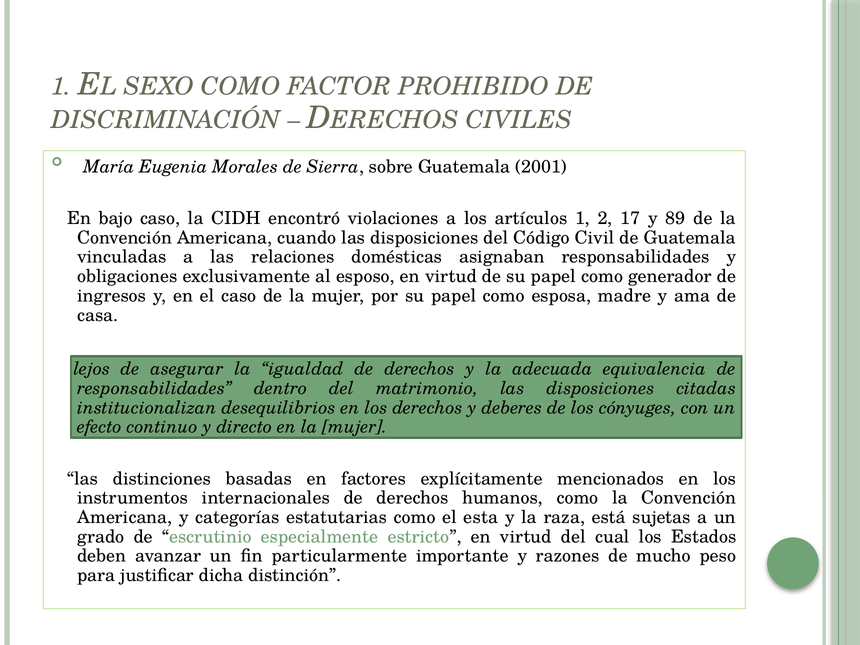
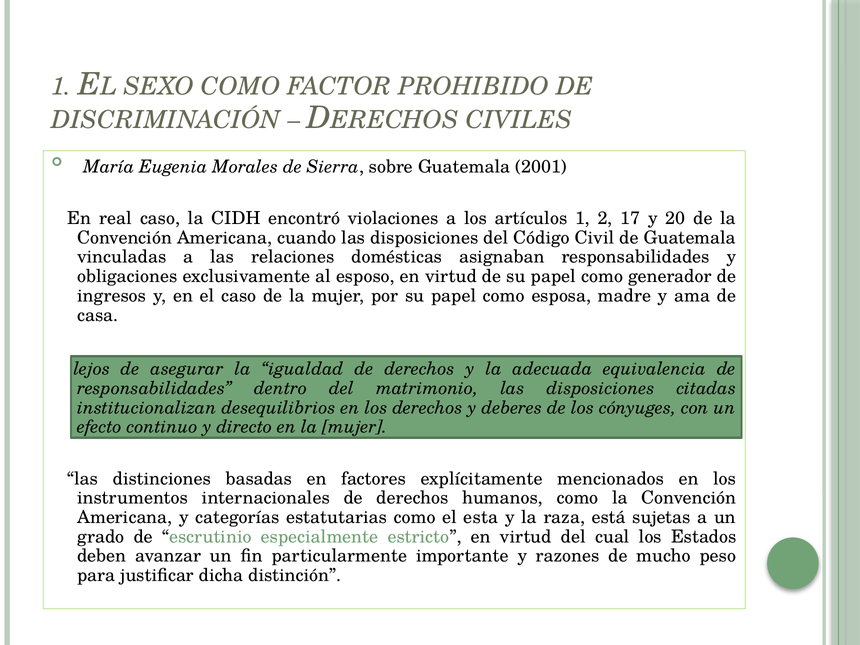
bajo: bajo -> real (116, 218)
89: 89 -> 20 (675, 218)
